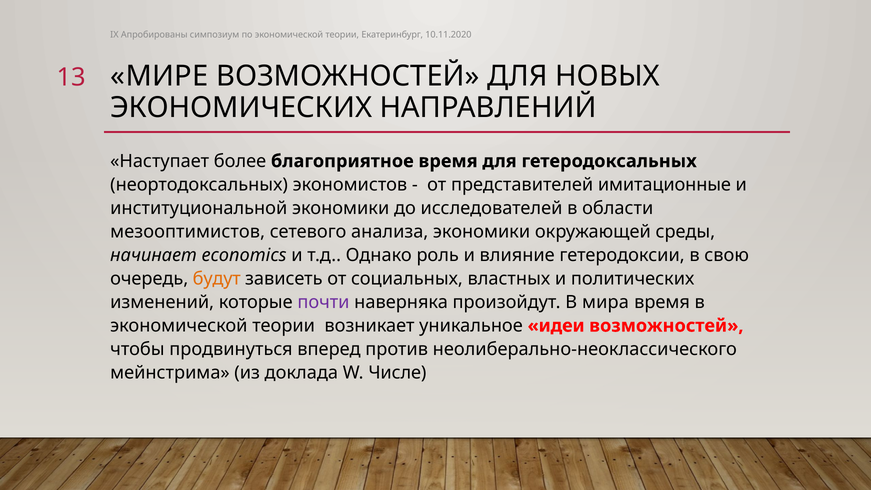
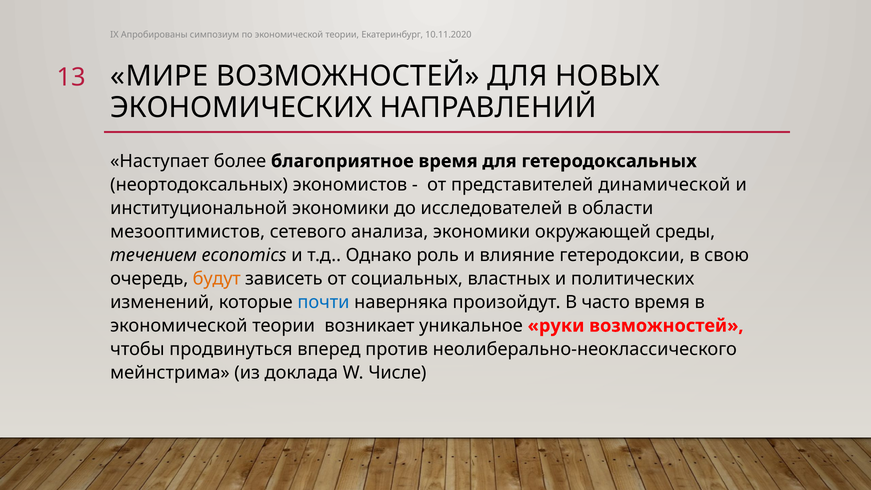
имитационные: имитационные -> динамической (664, 185)
начинает: начинает -> течением (154, 255)
почти colour: purple -> blue (323, 302)
мира: мира -> часто (606, 302)
идеи: идеи -> руки (556, 326)
